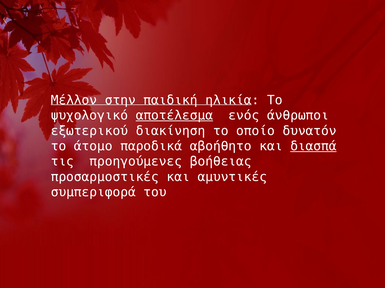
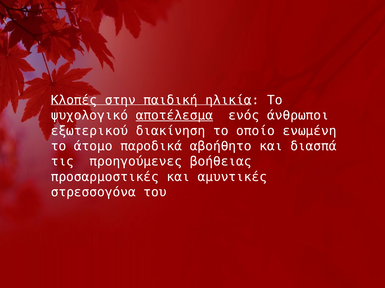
Μέλλον: Μέλλον -> Κλοπές (74, 100)
δυνατόν: δυνατόν -> ενωμένη (310, 131)
διασπά underline: present -> none (313, 147)
συμπεριφορά: συμπεριφορά -> στρεσσογόνα (93, 193)
